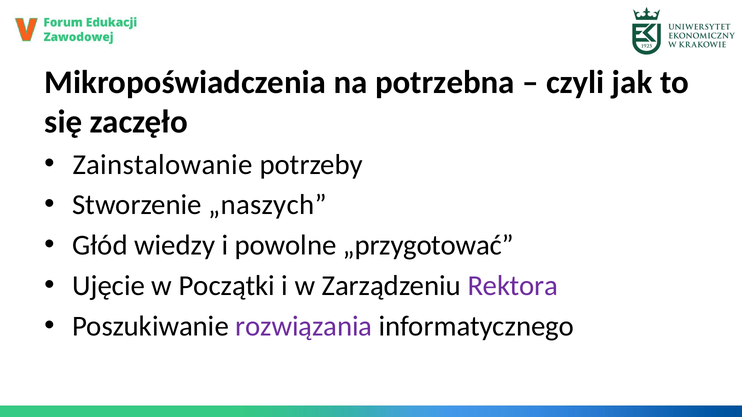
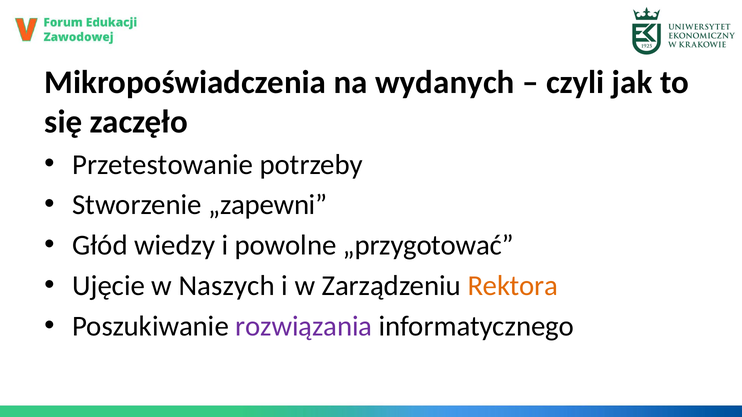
potrzebna: potrzebna -> wydanych (445, 83)
Zainstalowanie: Zainstalowanie -> Przetestowanie (163, 165)
„naszych: „naszych -> „zapewni (268, 205)
Początki: Początki -> Naszych (227, 286)
Rektora colour: purple -> orange (513, 286)
